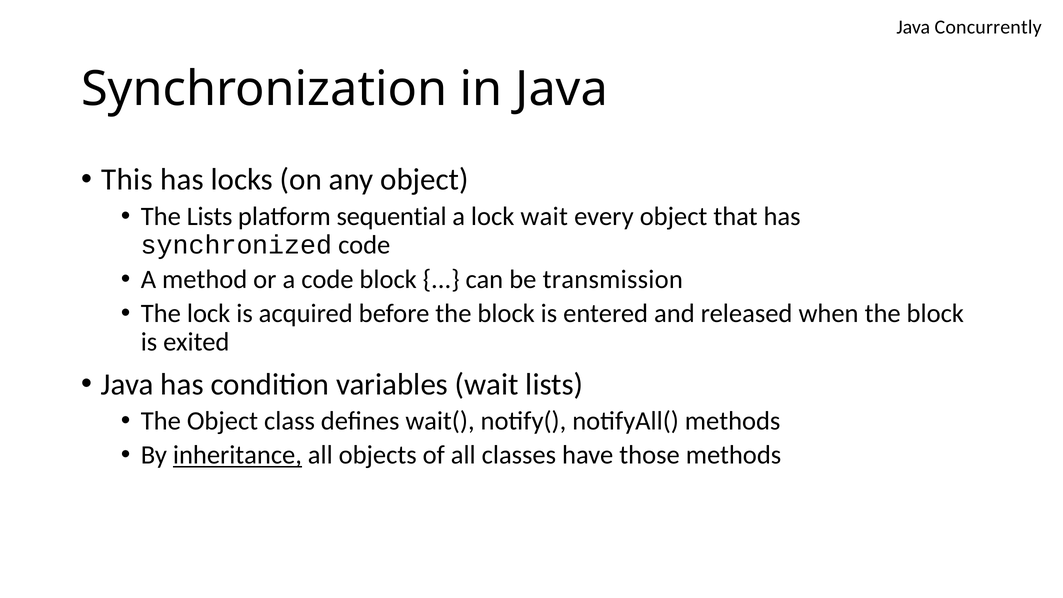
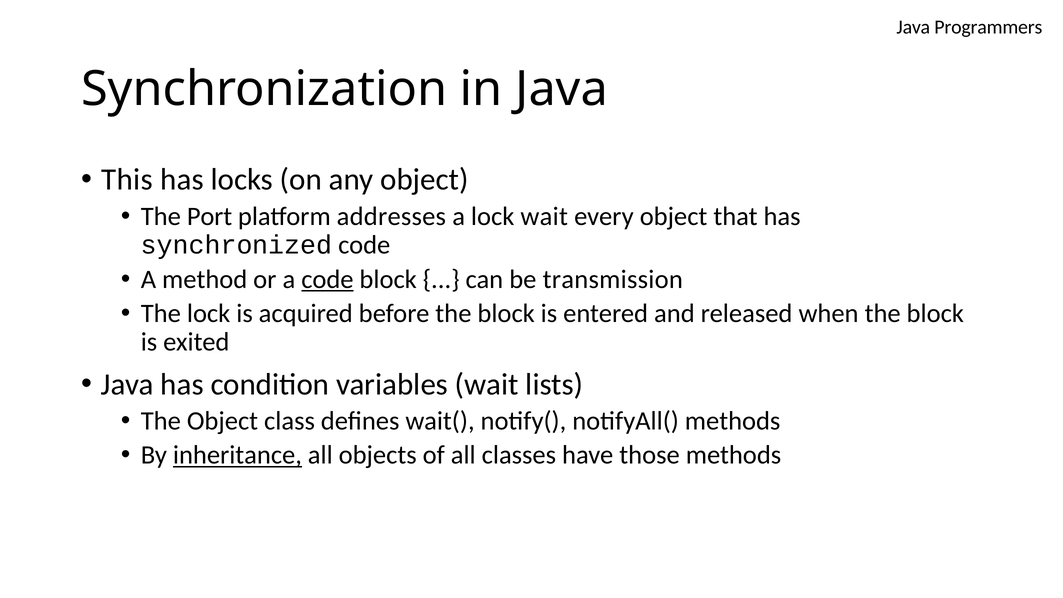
Concurrently: Concurrently -> Programmers (988, 27)
The Lists: Lists -> Port (210, 216)
sequential: sequential -> addresses (391, 216)
code underline: none -> present (327, 279)
